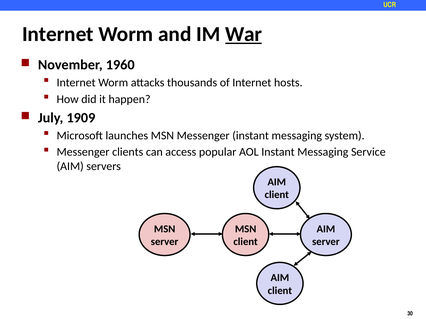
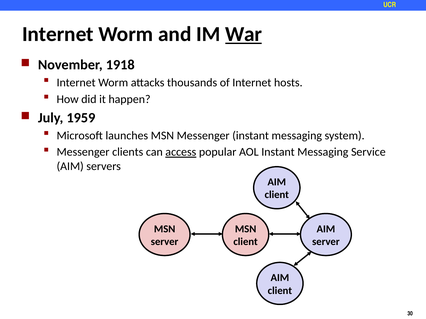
1960: 1960 -> 1918 (120, 65)
1909: 1909 -> 1959 (81, 118)
access underline: none -> present (181, 152)
